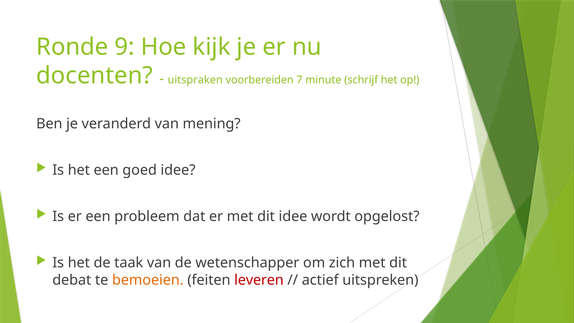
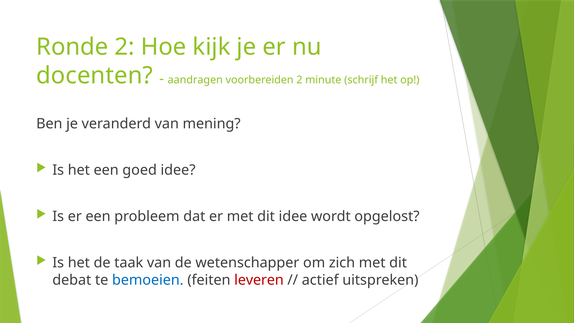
Ronde 9: 9 -> 2 (125, 47)
uitspraken: uitspraken -> aandragen (195, 80)
voorbereiden 7: 7 -> 2 (299, 80)
bemoeien colour: orange -> blue (148, 280)
